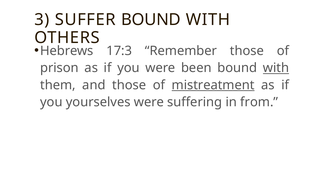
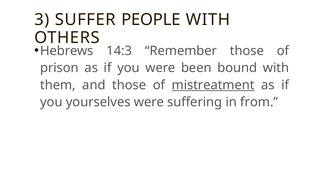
SUFFER BOUND: BOUND -> PEOPLE (151, 20)
17:3: 17:3 -> 14:3 (119, 51)
with underline: present -> none (276, 68)
